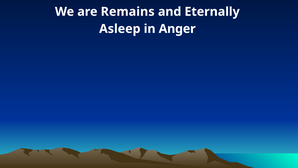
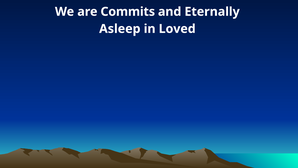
Remains: Remains -> Commits (128, 12)
Anger: Anger -> Loved (177, 29)
